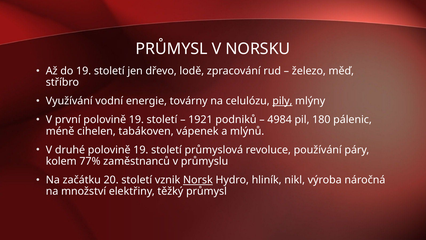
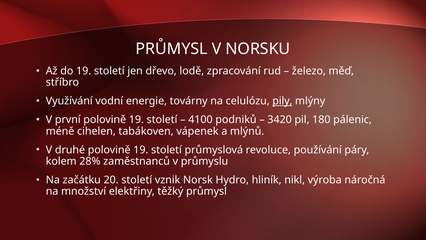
1921: 1921 -> 4100 (200, 120)
4984: 4984 -> 3420 (280, 120)
77%: 77% -> 28% (90, 161)
Norsk underline: present -> none (198, 180)
